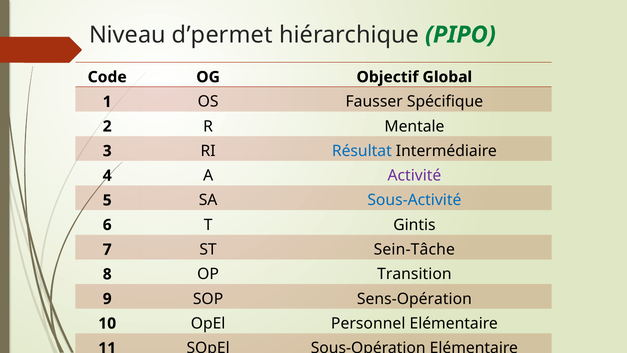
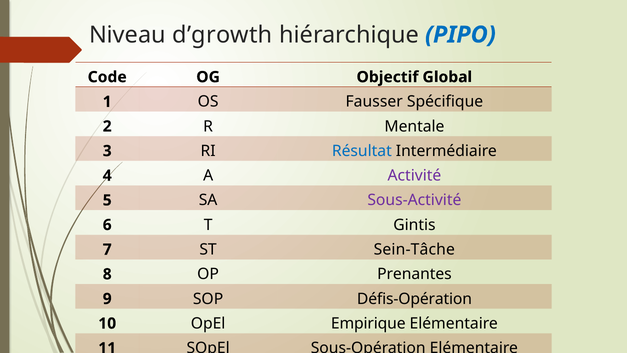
d’permet: d’permet -> d’growth (222, 35)
PIPO colour: green -> blue (460, 35)
Sous-Activité colour: blue -> purple (414, 200)
Transition: Transition -> Prenantes (414, 274)
Sens-Opération: Sens-Opération -> Défis-Opération (414, 299)
Personnel: Personnel -> Empirique (368, 323)
